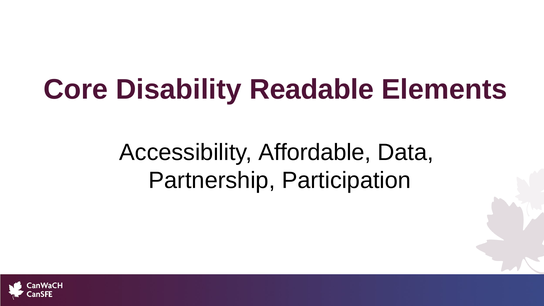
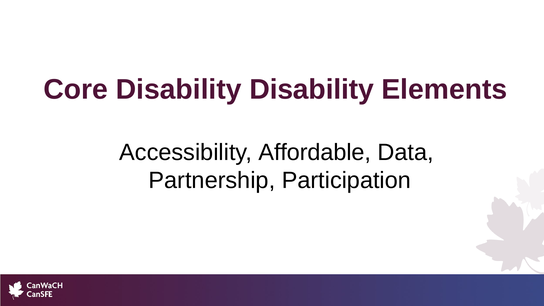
Disability Readable: Readable -> Disability (312, 90)
